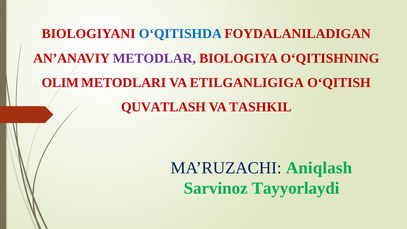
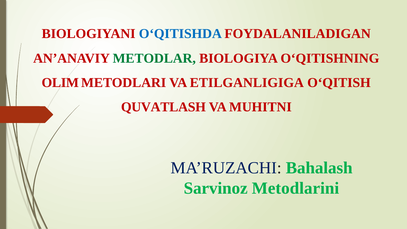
METODLAR colour: purple -> green (154, 58)
TASHKIL: TASHKIL -> MUHITNI (260, 107)
Aniqlash: Aniqlash -> Bahalash (319, 168)
Tayyorlaydi: Tayyorlaydi -> Metodlarini (296, 188)
